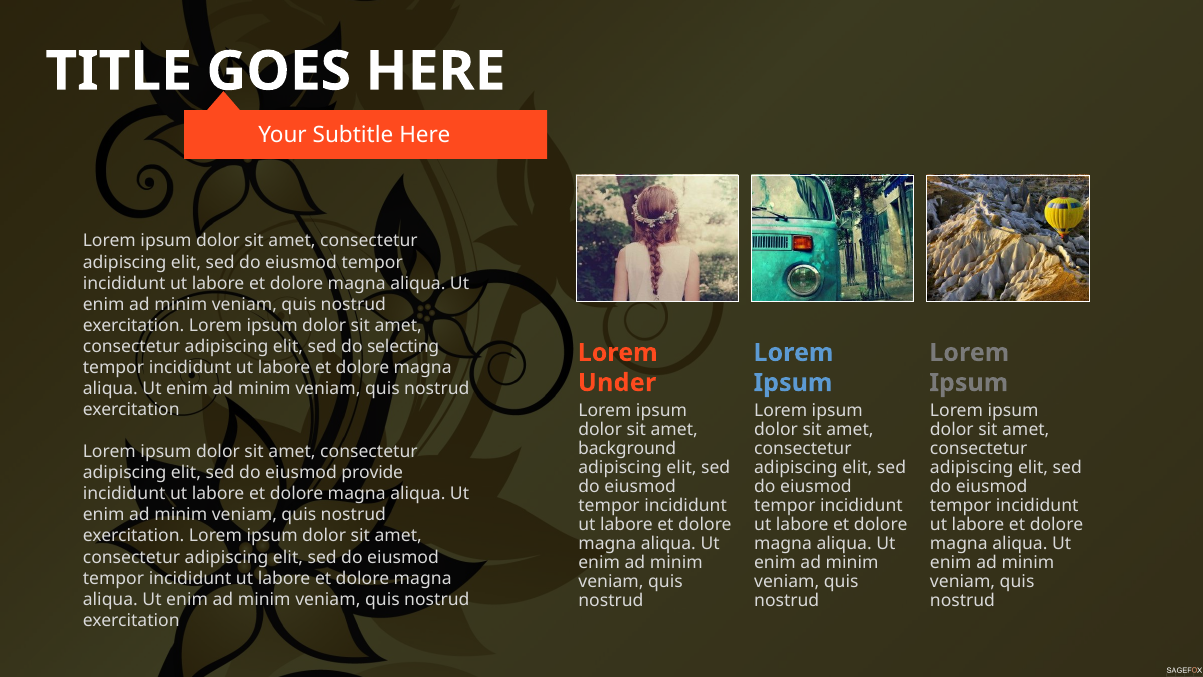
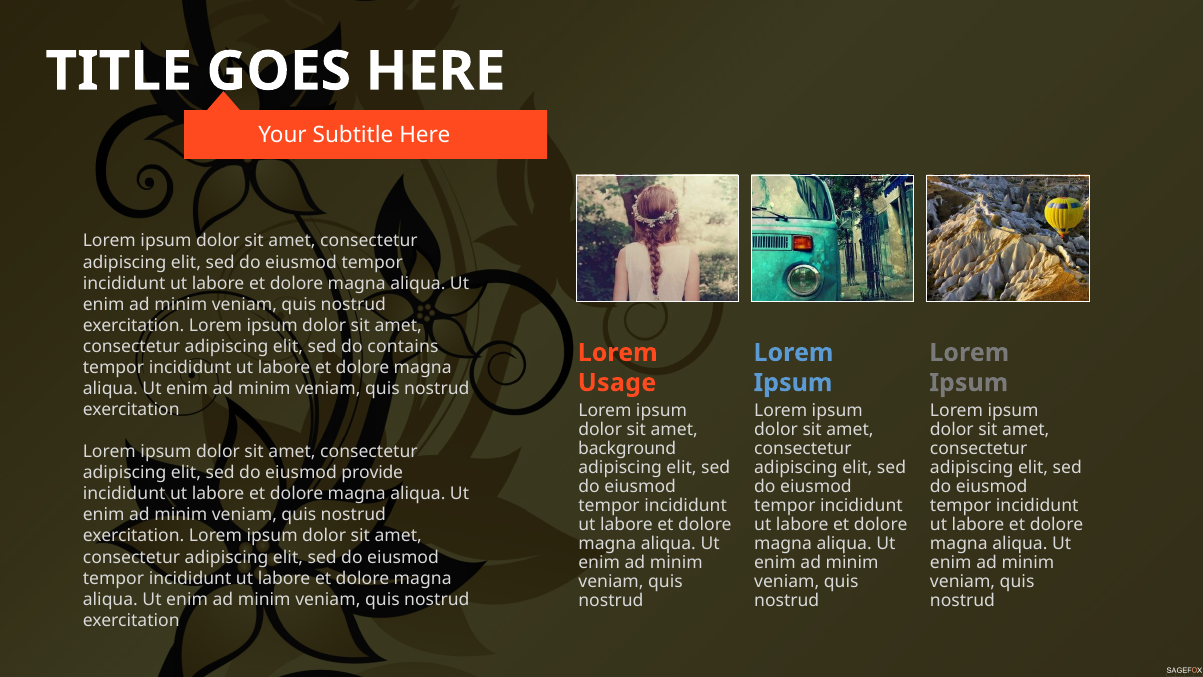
selecting: selecting -> contains (403, 346)
Under: Under -> Usage (617, 383)
